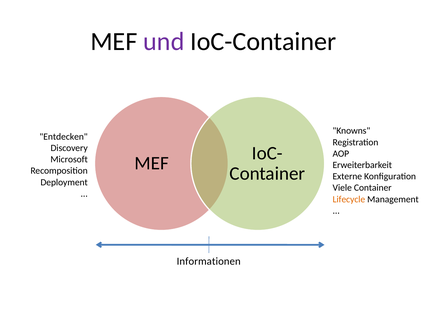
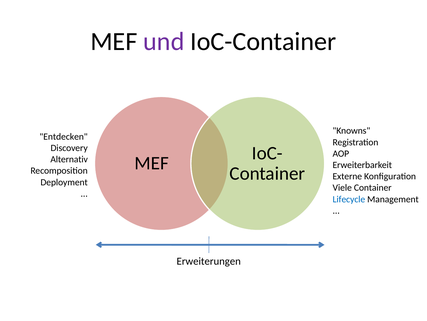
Microsoft: Microsoft -> Alternativ (69, 159)
Lifecycle colour: orange -> blue (349, 199)
Informationen: Informationen -> Erweiterungen (209, 261)
